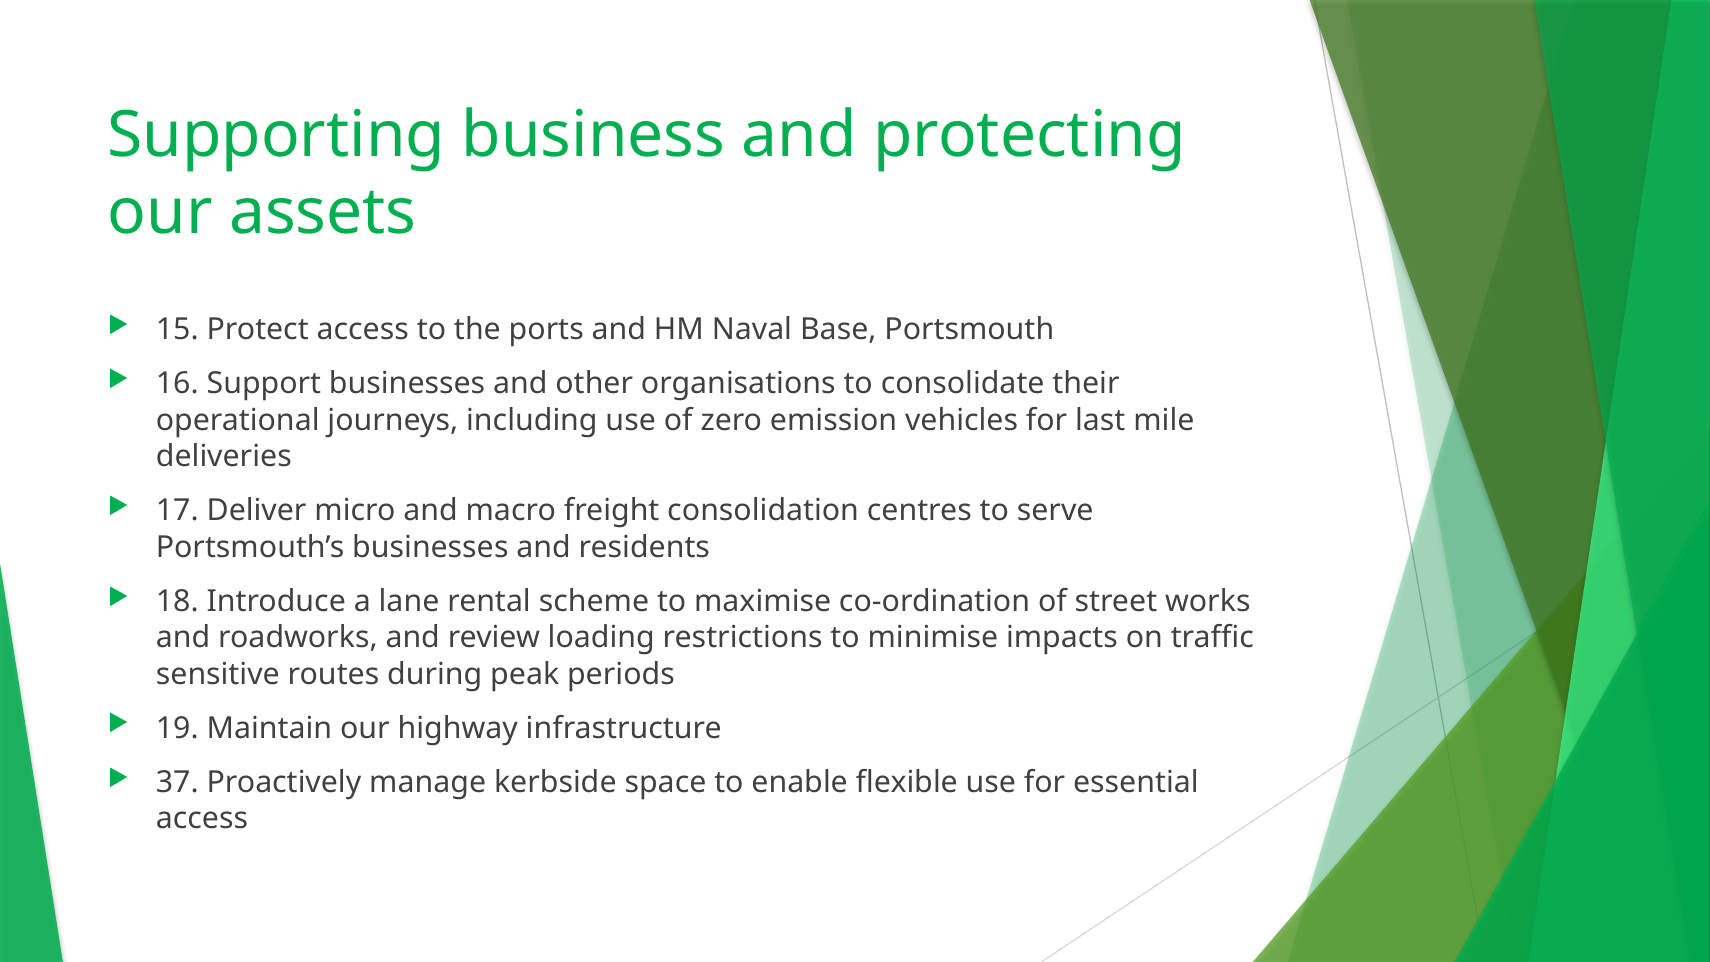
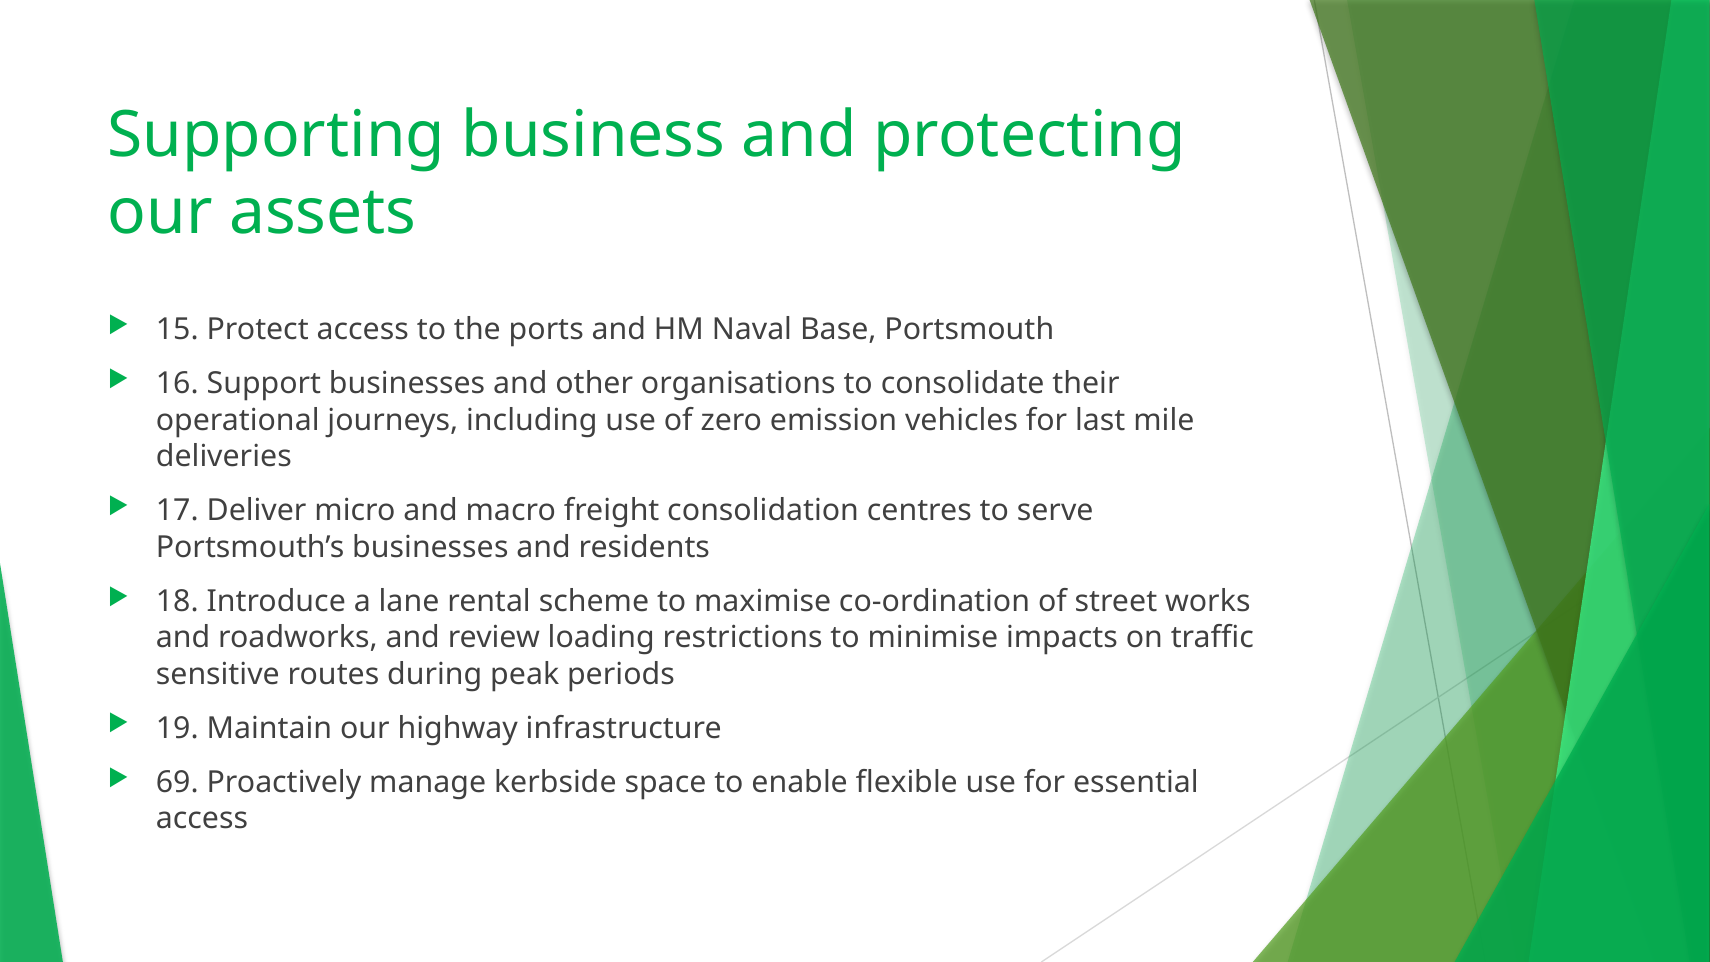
37: 37 -> 69 (177, 782)
